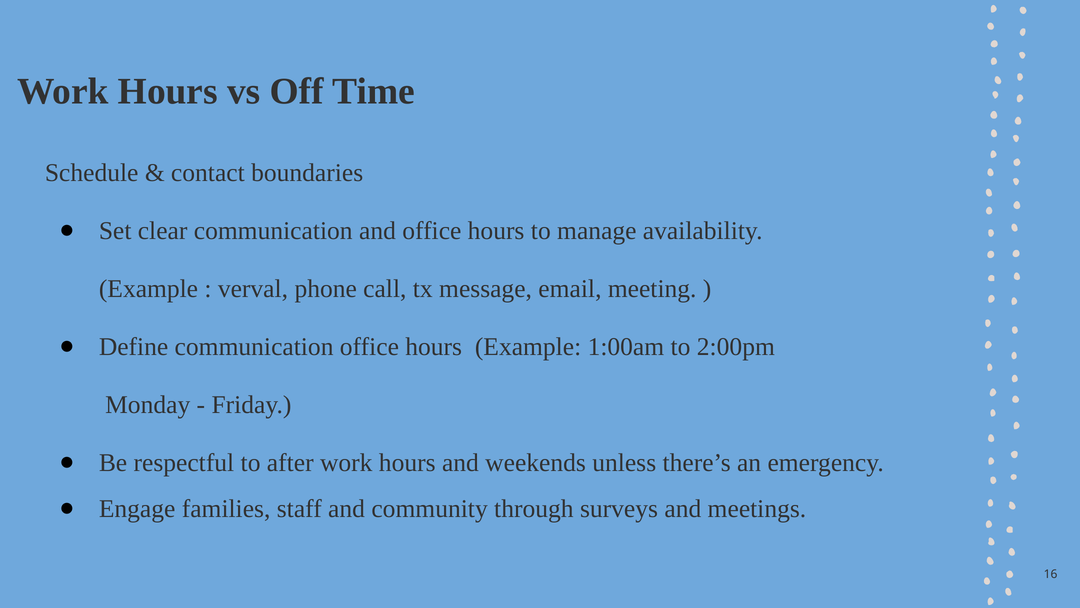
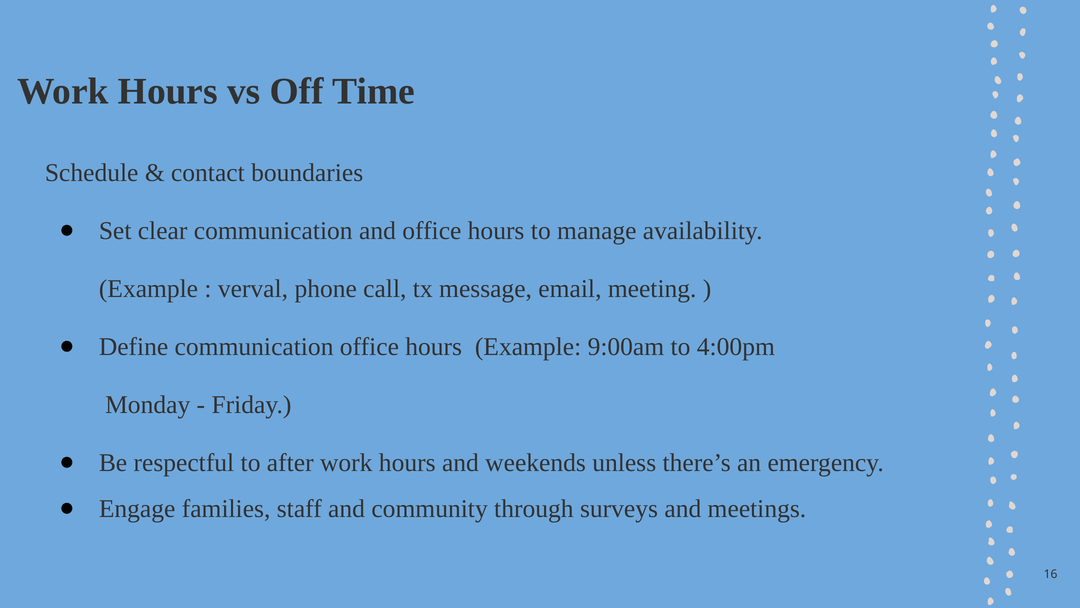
1:00am: 1:00am -> 9:00am (626, 346)
2:00pm: 2:00pm -> 4:00pm (736, 346)
